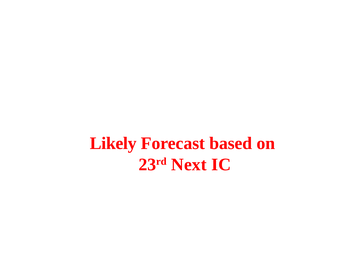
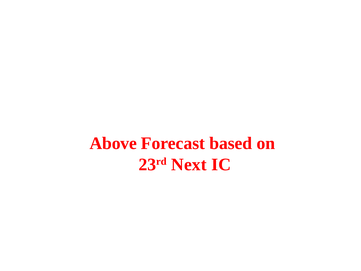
Likely: Likely -> Above (113, 143)
